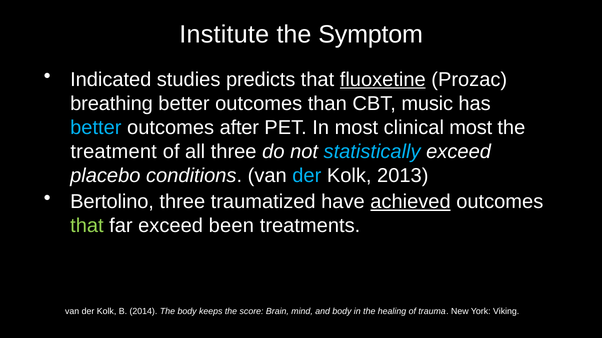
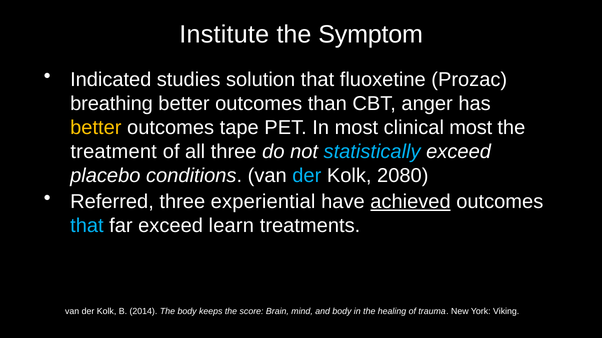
predicts: predicts -> solution (261, 80)
fluoxetine underline: present -> none (383, 80)
music: music -> anger (427, 104)
better colour: light blue -> yellow (96, 128)
after: after -> tape (239, 128)
2013: 2013 -> 2080 (403, 176)
Bertolino: Bertolino -> Referred (112, 202)
traumatized: traumatized -> experiential (263, 202)
that colour: light green -> light blue (87, 226)
been: been -> learn (231, 226)
